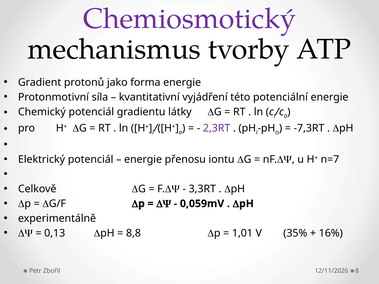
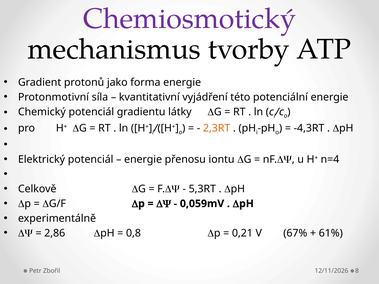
2,3RT colour: purple -> orange (217, 128)
-7,3RT: -7,3RT -> -4,3RT (309, 128)
n=7: n=7 -> n=4 (330, 160)
3,3RT: 3,3RT -> 5,3RT (202, 189)
0,13: 0,13 -> 2,86 (55, 233)
8,8: 8,8 -> 0,8 (133, 233)
1,01: 1,01 -> 0,21 (242, 233)
35%: 35% -> 67% (295, 233)
16%: 16% -> 61% (331, 233)
